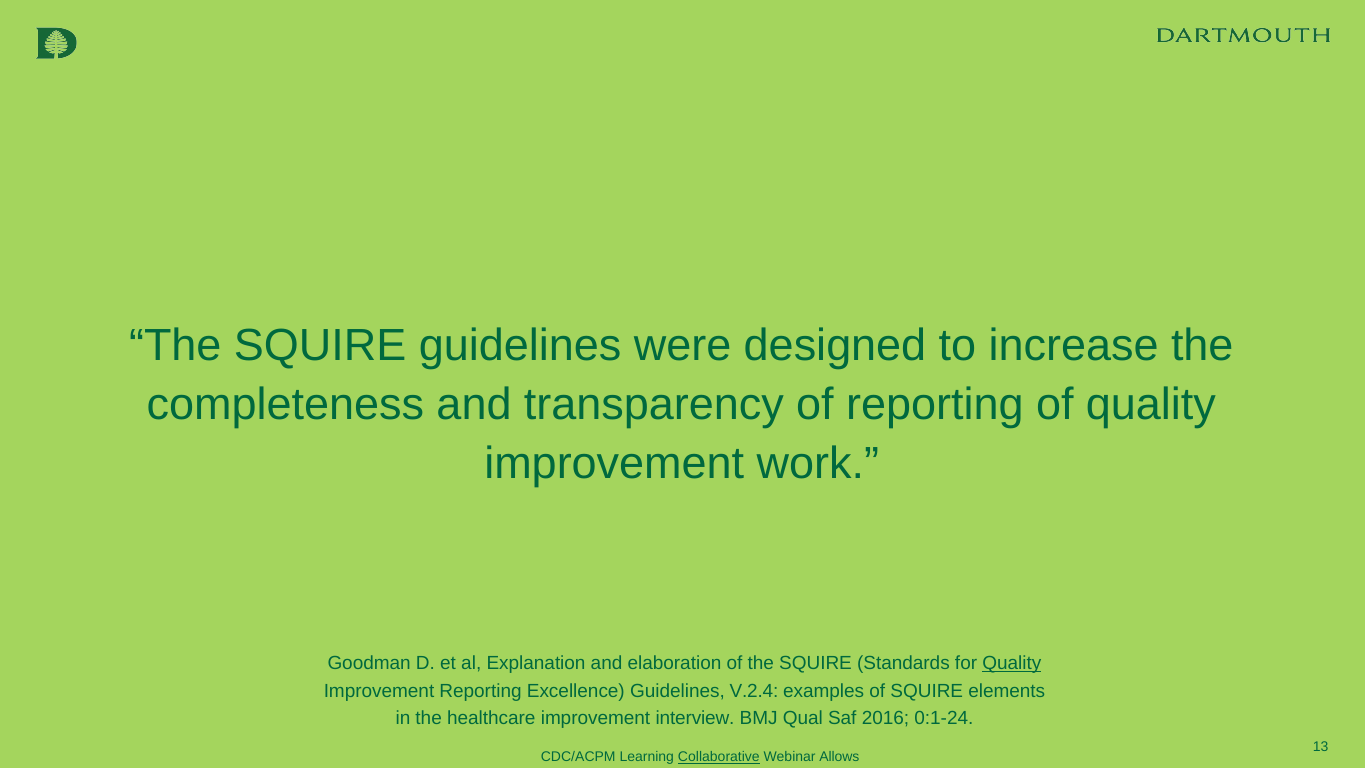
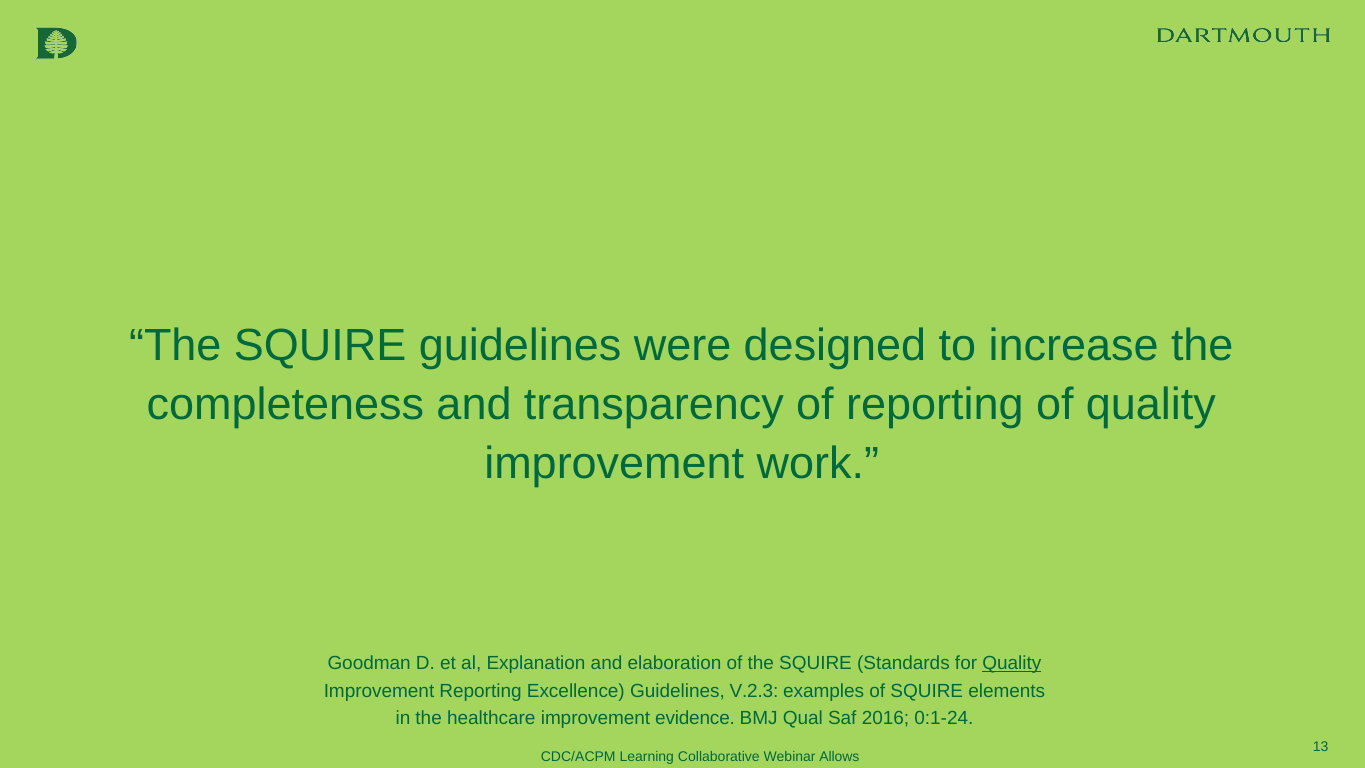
V.2.4: V.2.4 -> V.2.3 (754, 691)
interview: interview -> evidence (695, 718)
Collaborative underline: present -> none (719, 757)
